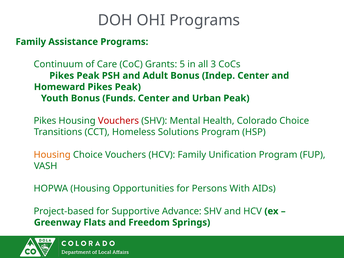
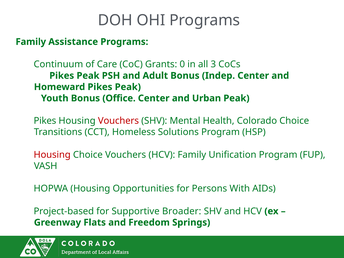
5: 5 -> 0 (182, 64)
Funds: Funds -> Office (119, 98)
Housing colour: orange -> red (52, 155)
Advance: Advance -> Broader (182, 211)
